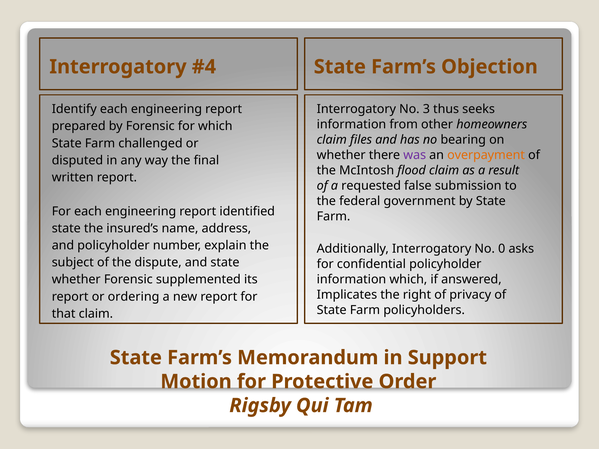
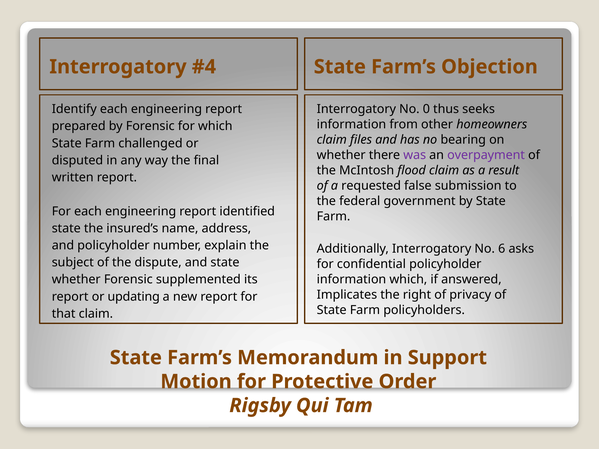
3: 3 -> 0 (426, 109)
overpayment colour: orange -> purple (486, 155)
0: 0 -> 6 (502, 249)
ordering: ordering -> updating (134, 297)
